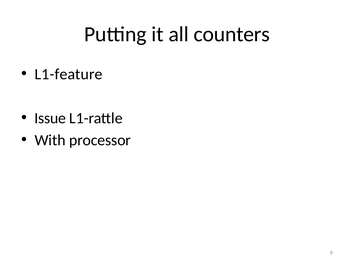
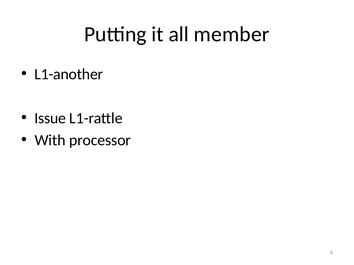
counters: counters -> member (232, 34)
L1-feature: L1-feature -> L1-another (69, 74)
